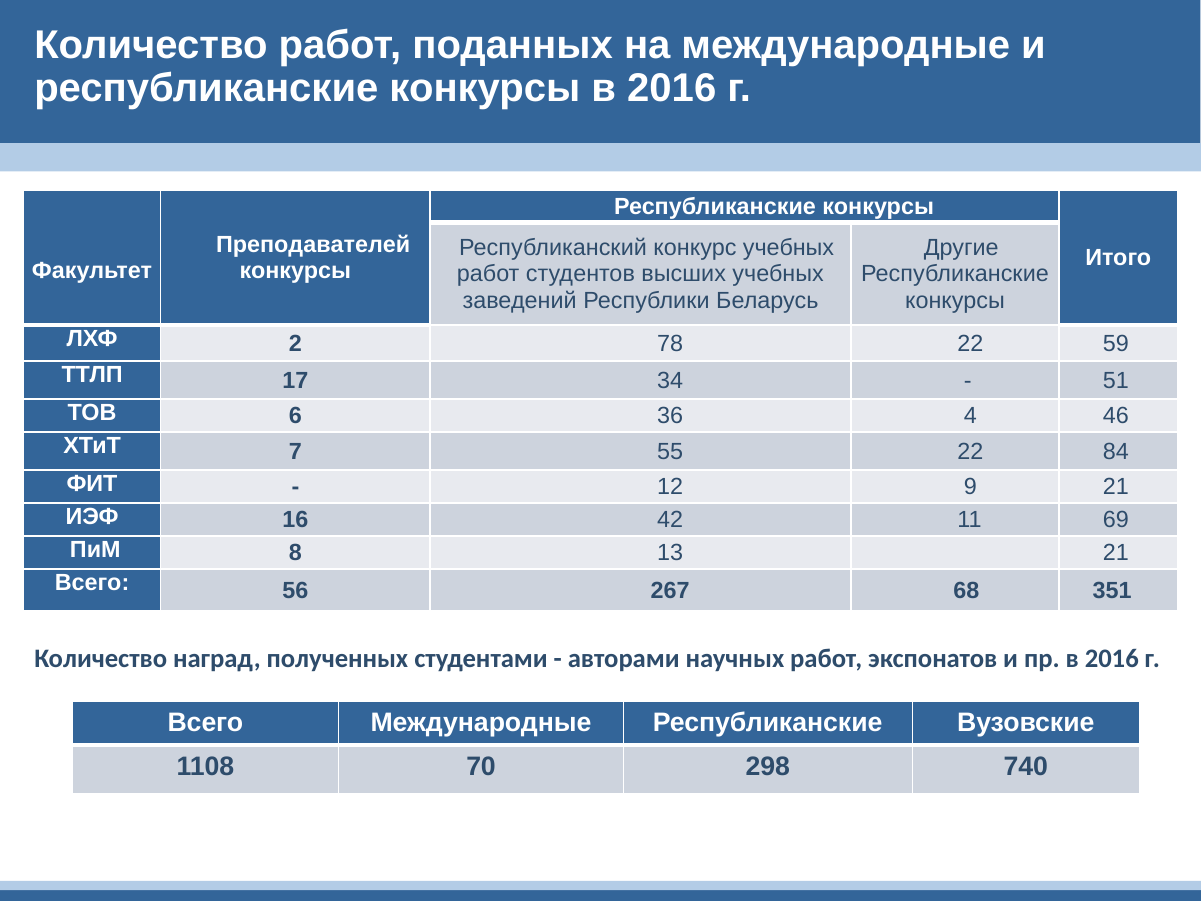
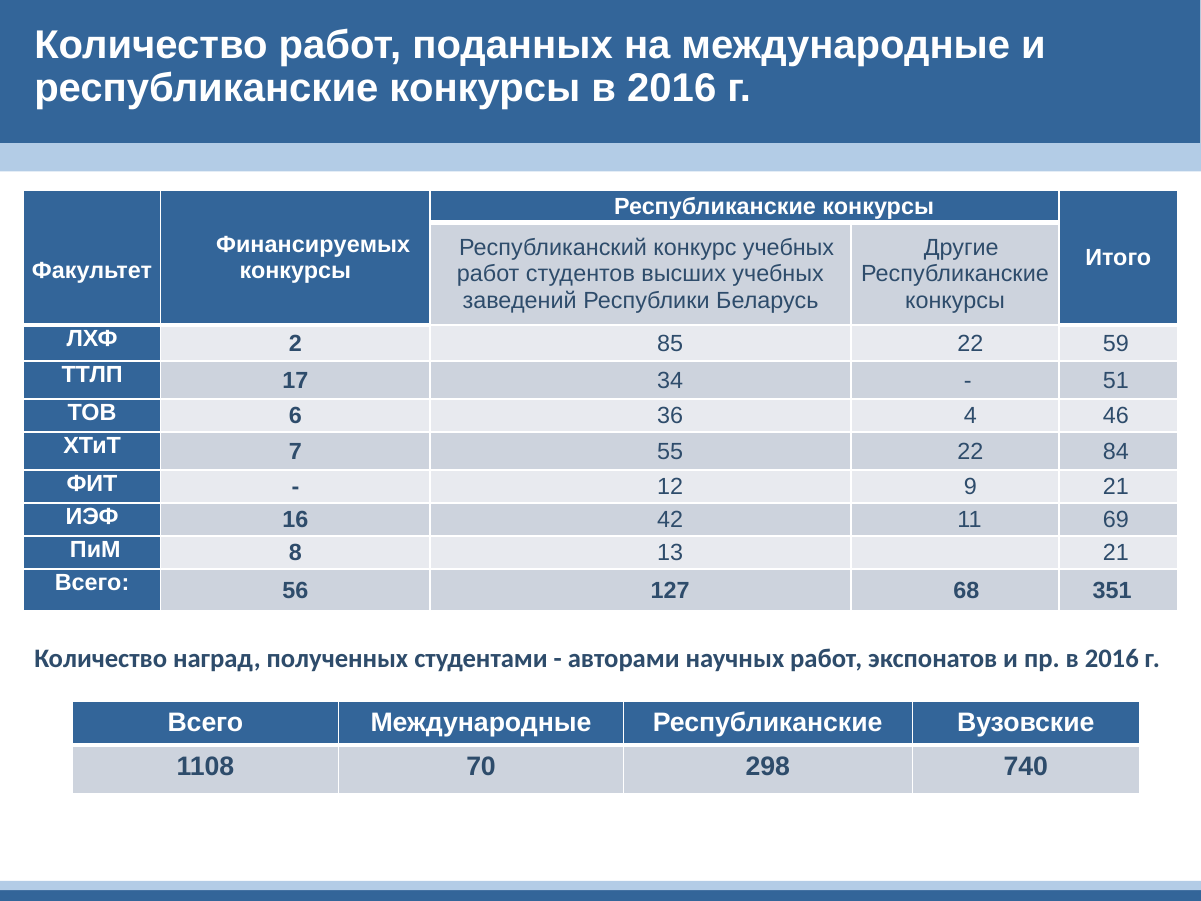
Преподавателей: Преподавателей -> Финансируемых (313, 245)
78: 78 -> 85 (670, 343)
267: 267 -> 127 (670, 590)
